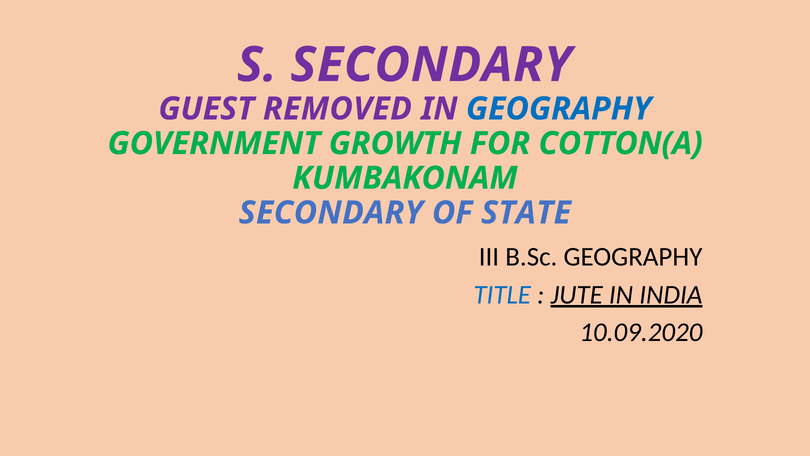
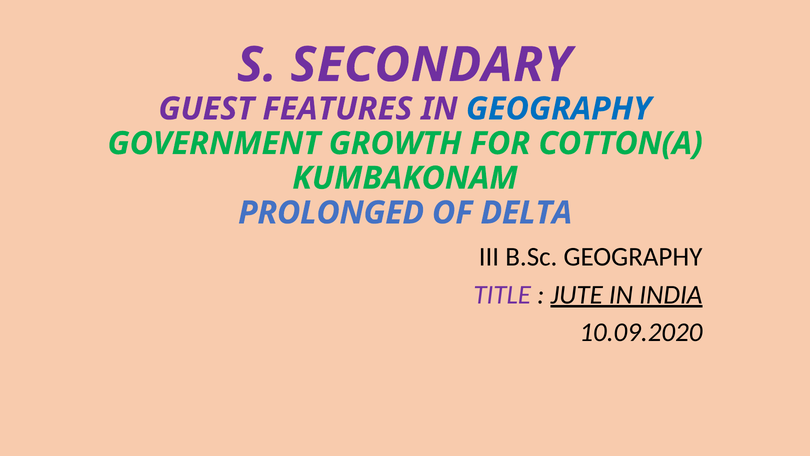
REMOVED: REMOVED -> FEATURES (337, 109)
SECONDARY: SECONDARY -> PROLONGED (331, 213)
STATE: STATE -> DELTA (526, 213)
TITLE colour: blue -> purple (502, 294)
